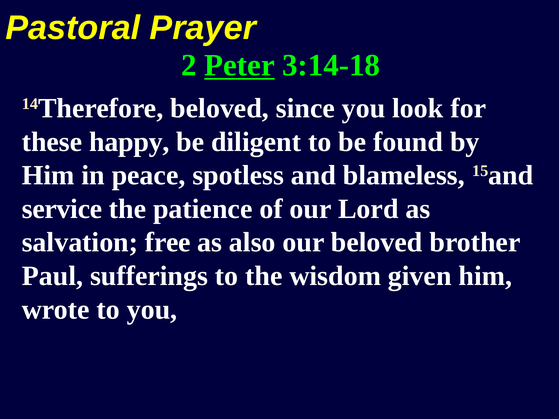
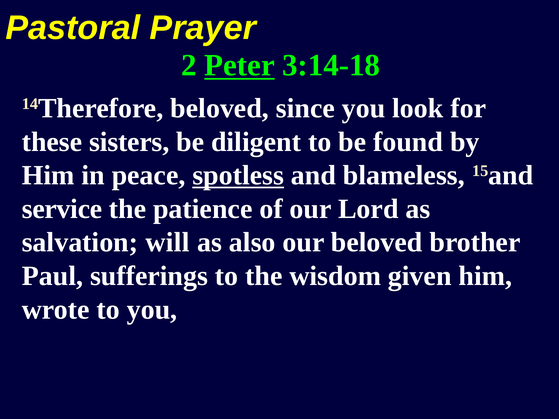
happy: happy -> sisters (129, 142)
spotless underline: none -> present (238, 175)
free: free -> will (168, 243)
